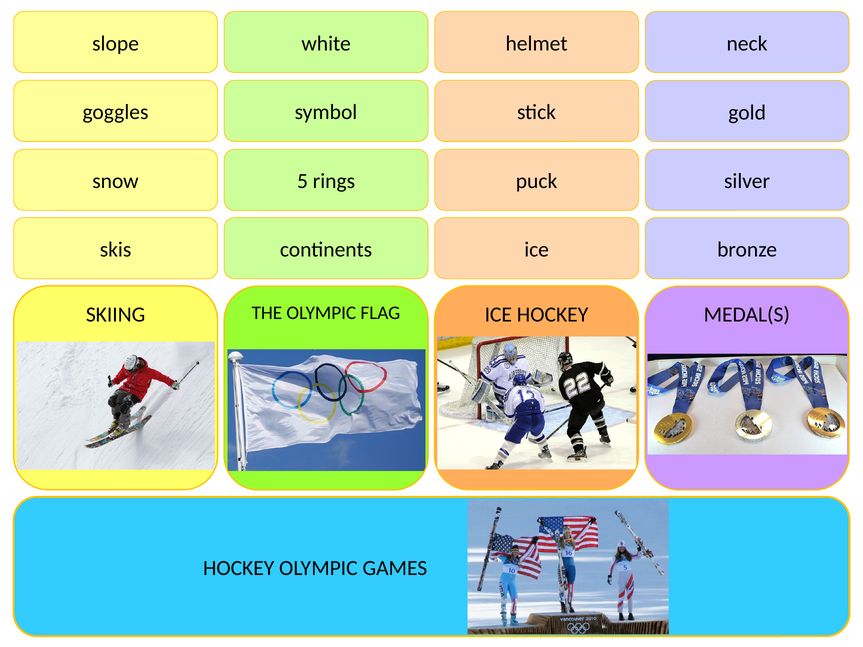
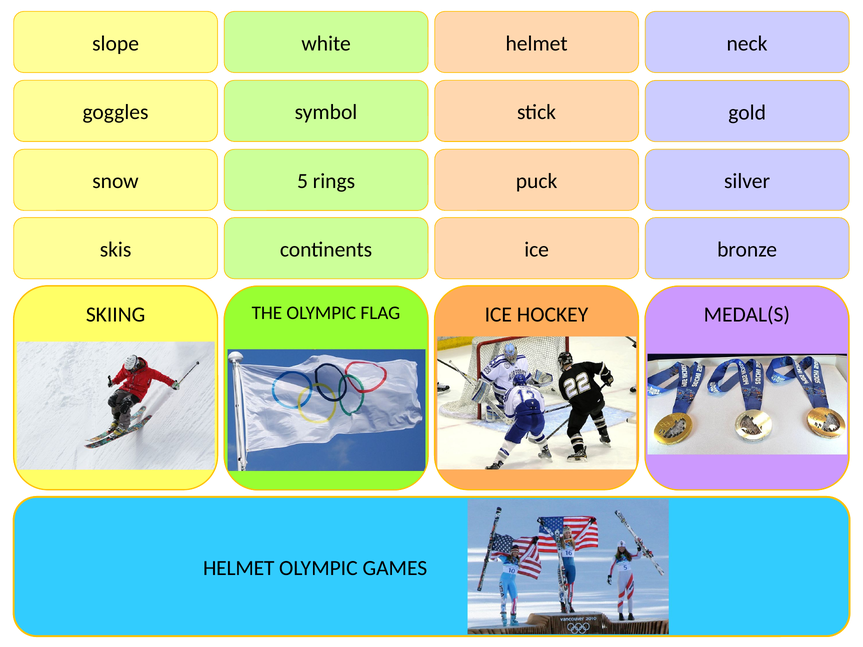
HOCKEY: HOCKEY -> HELMET (239, 568)
